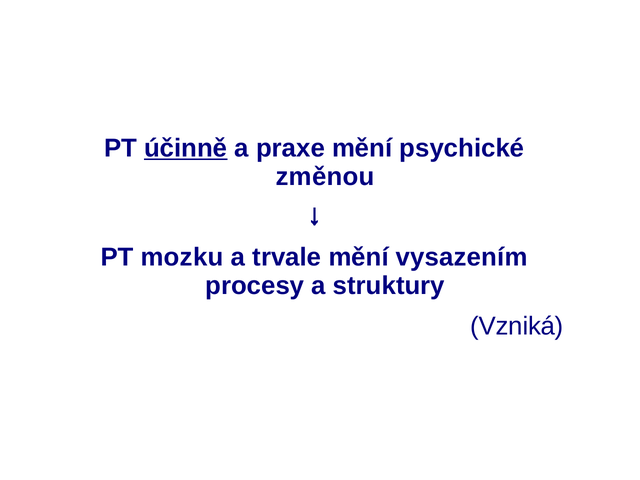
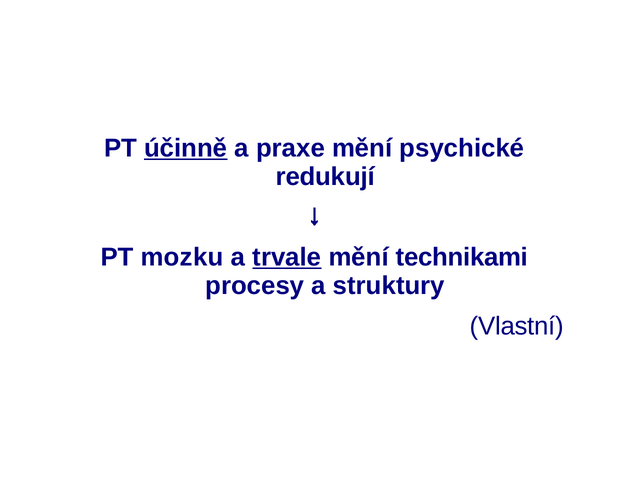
změnou: změnou -> redukují (325, 177)
trvale underline: none -> present (287, 257)
vysazením: vysazením -> technikami (462, 257)
Vzniká: Vzniká -> Vlastní (517, 326)
